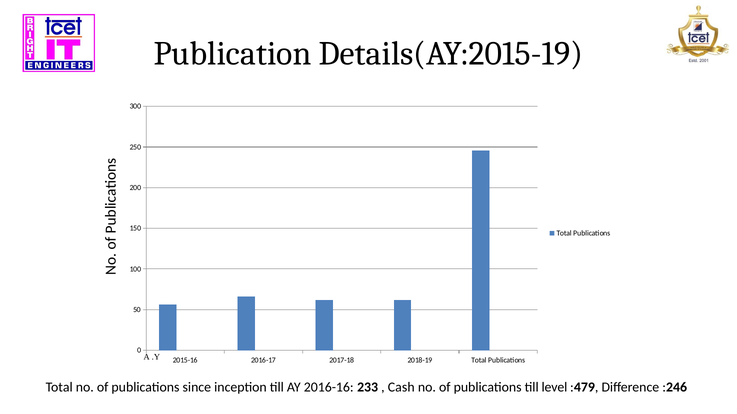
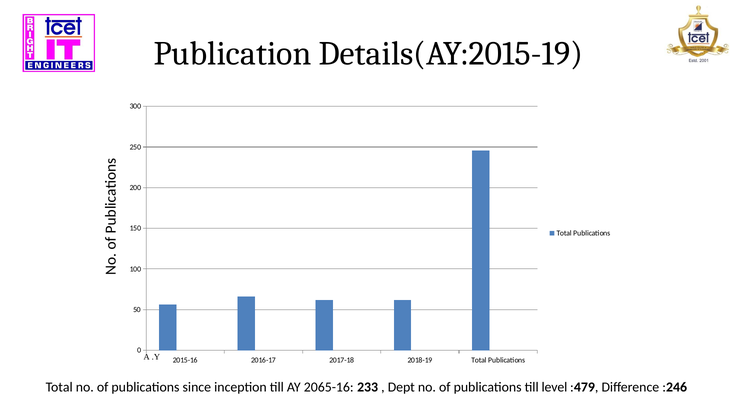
2016-16: 2016-16 -> 2065-16 (329, 388)
Cash: Cash -> Dept (401, 388)
